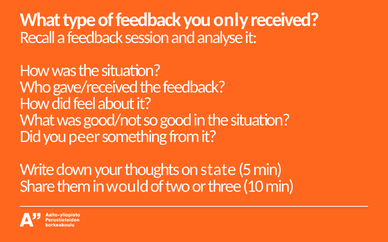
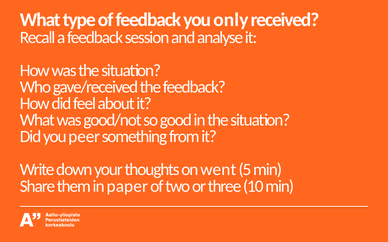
state: state -> went (218, 170)
would: would -> paper (127, 186)
